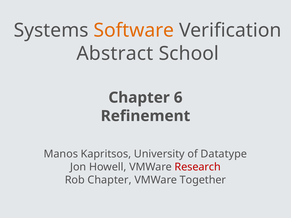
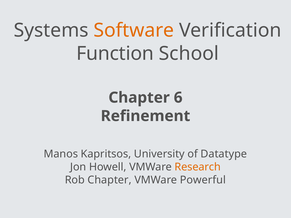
Abstract: Abstract -> Function (115, 54)
Research colour: red -> orange (198, 167)
Together: Together -> Powerful (203, 180)
